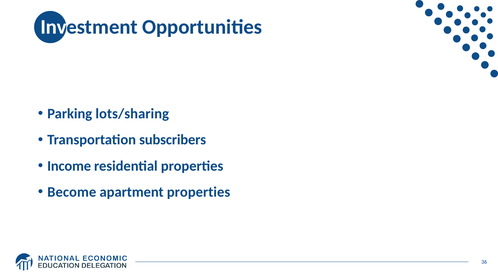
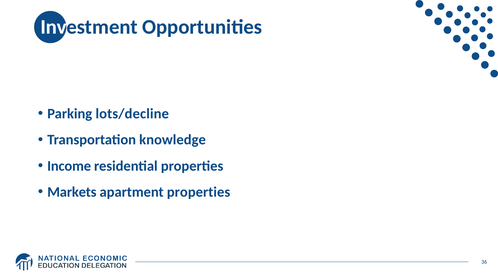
lots/sharing: lots/sharing -> lots/decline (132, 114)
subscribers: subscribers -> knowledge (173, 140)
Become: Become -> Markets (72, 192)
